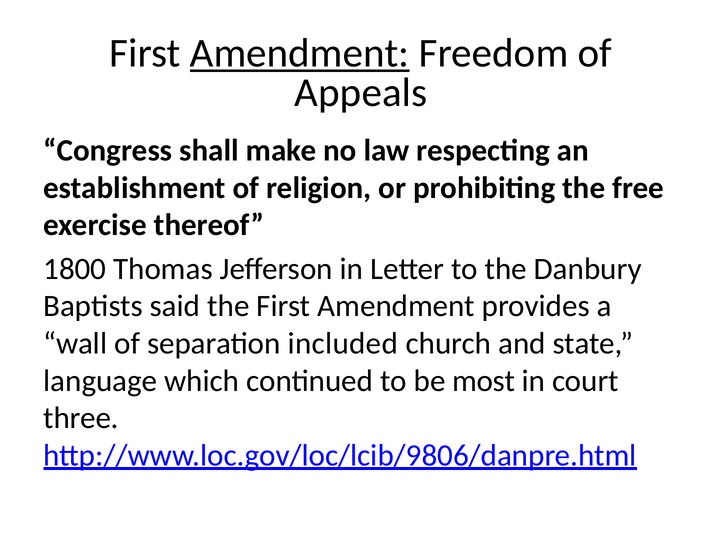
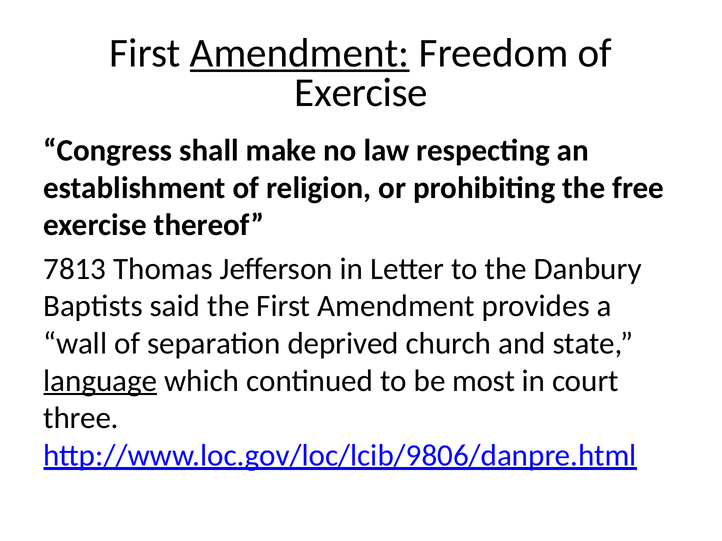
Appeals: Appeals -> Exercise (361, 93)
1800: 1800 -> 7813 (75, 269)
included: included -> deprived (343, 344)
language underline: none -> present (100, 381)
